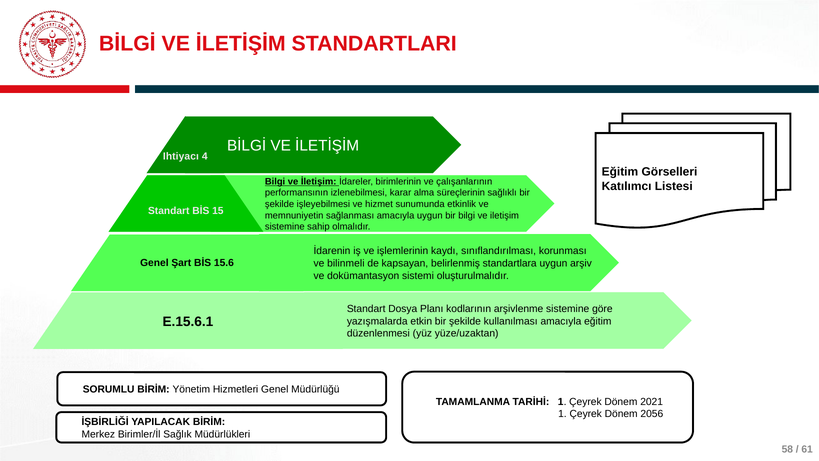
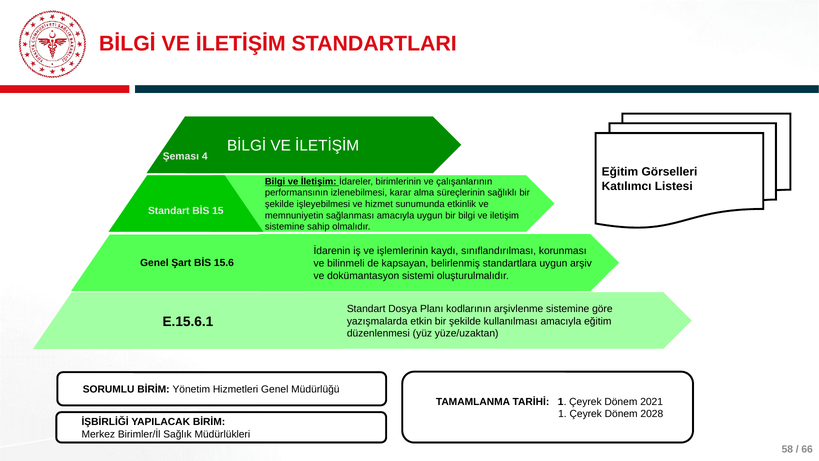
Ihtiyacı: Ihtiyacı -> Şeması (181, 156)
2056: 2056 -> 2028 (652, 414)
61: 61 -> 66 (807, 449)
